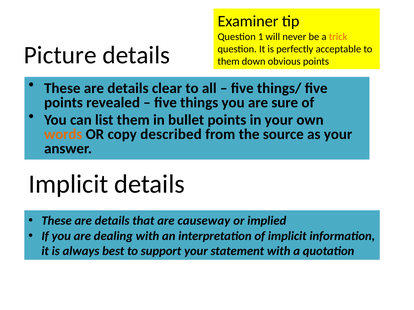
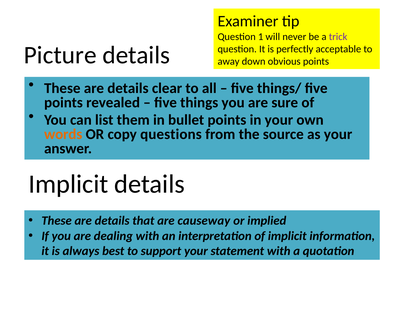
trick colour: orange -> purple (338, 37)
them: them -> away (229, 62)
described: described -> questions (171, 134)
